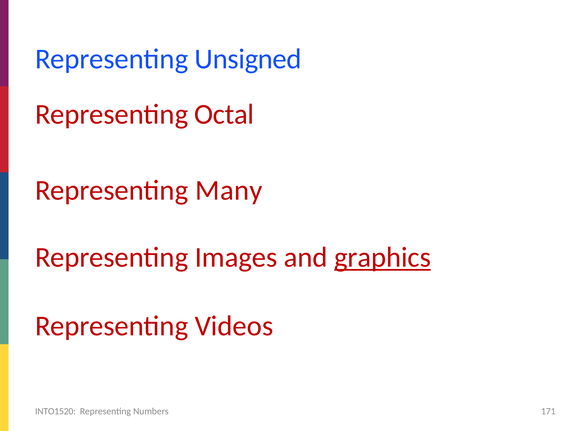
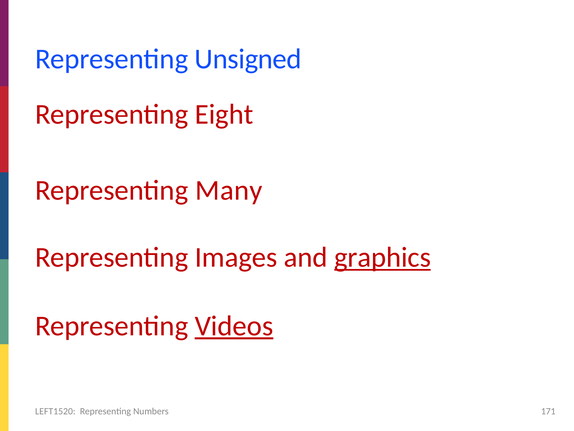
Octal: Octal -> Eight (224, 114)
Videos underline: none -> present (234, 326)
INTO1520: INTO1520 -> LEFT1520 (55, 411)
